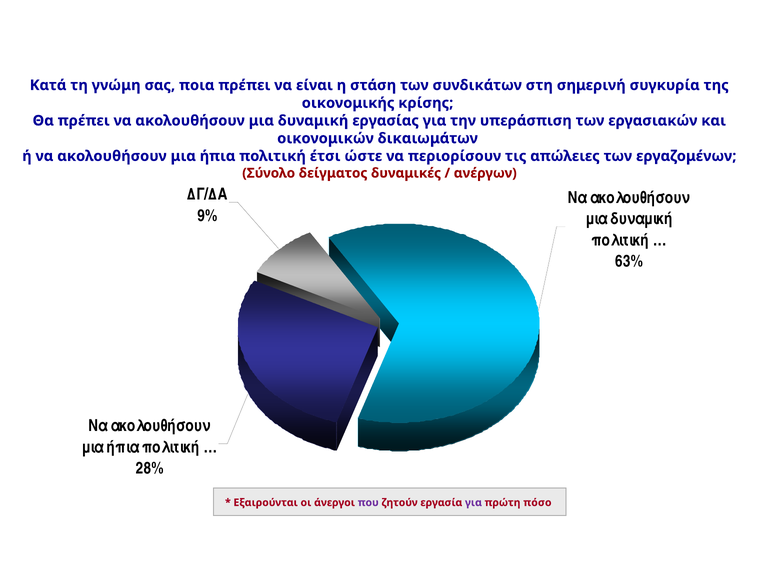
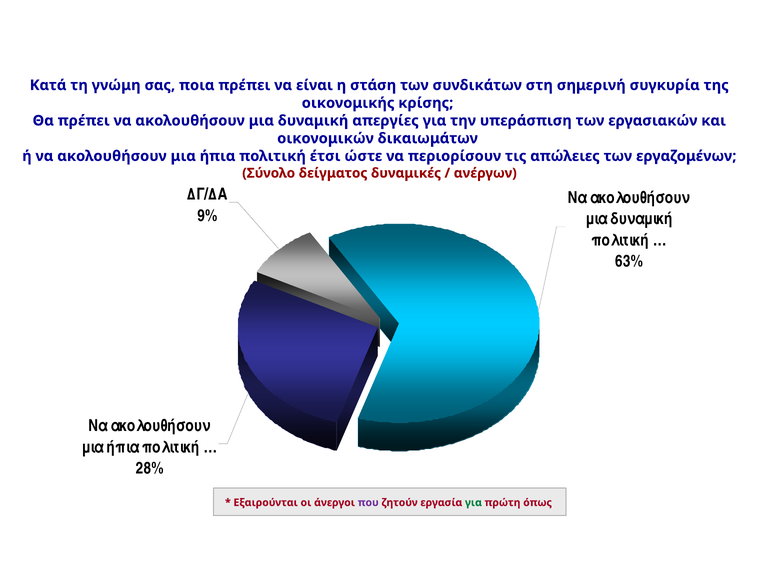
εργασίας: εργασίας -> απεργίες (386, 121)
για colour: purple -> green (473, 503)
πόσο: πόσο -> όπως (538, 503)
